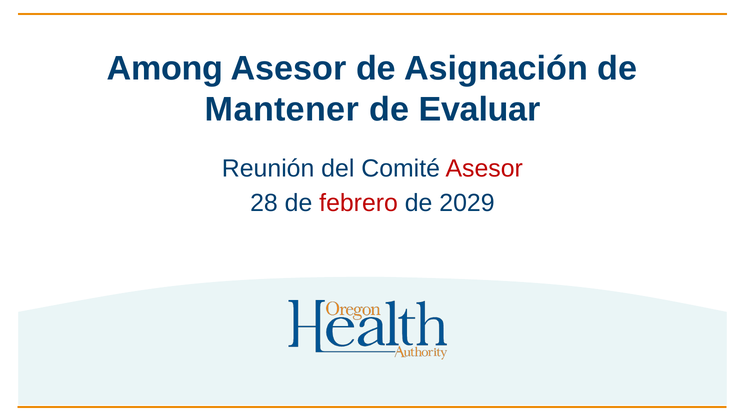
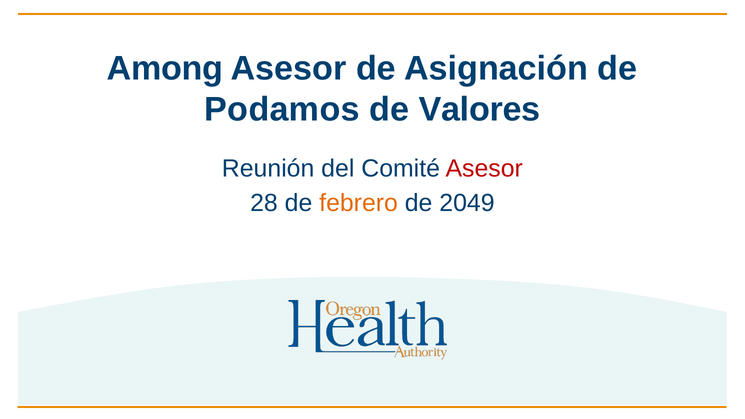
Mantener: Mantener -> Podamos (282, 109)
Evaluar: Evaluar -> Valores (479, 109)
febrero colour: red -> orange (359, 203)
2029: 2029 -> 2049 (467, 203)
